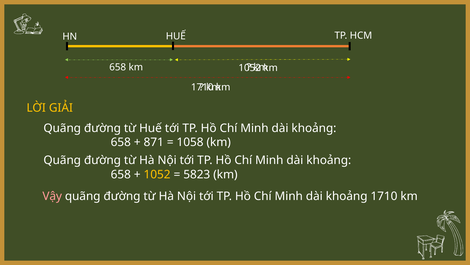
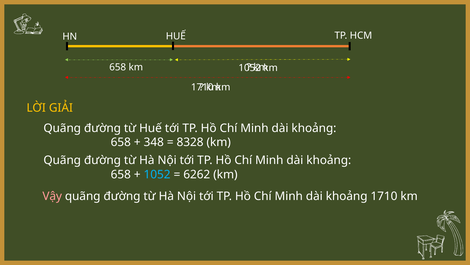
871: 871 -> 348 (154, 142)
1058: 1058 -> 8328 (190, 142)
1052 colour: yellow -> light blue (157, 174)
5823: 5823 -> 6262 (197, 174)
